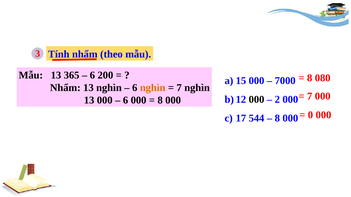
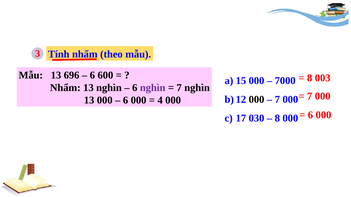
365: 365 -> 696 (72, 75)
200: 200 -> 600 (105, 75)
080: 080 -> 003 (323, 78)
nghìn colour: orange -> purple (153, 88)
2: 2 -> 7 (277, 99)
8: 8 -> 4 (160, 100)
0: 0 -> 6 (310, 115)
544: 544 -> 030 (257, 118)
